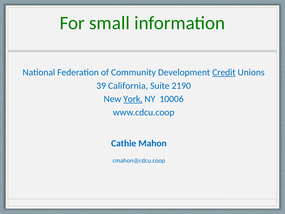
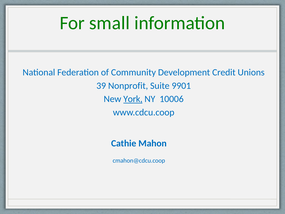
Credit underline: present -> none (224, 72)
California: California -> Nonprofit (128, 86)
2190: 2190 -> 9901 (181, 86)
